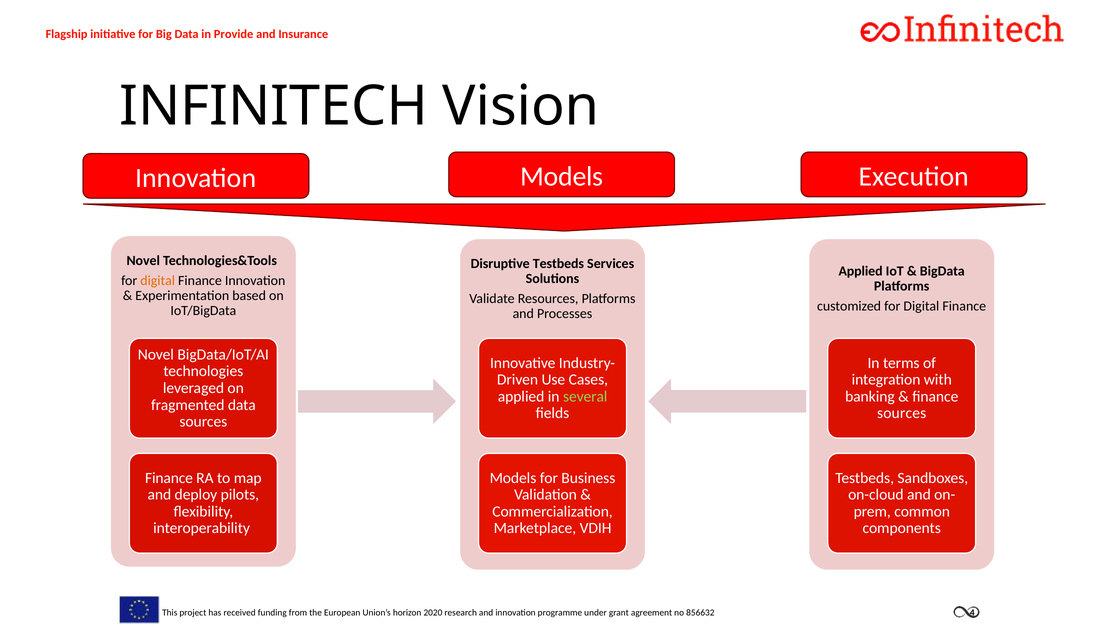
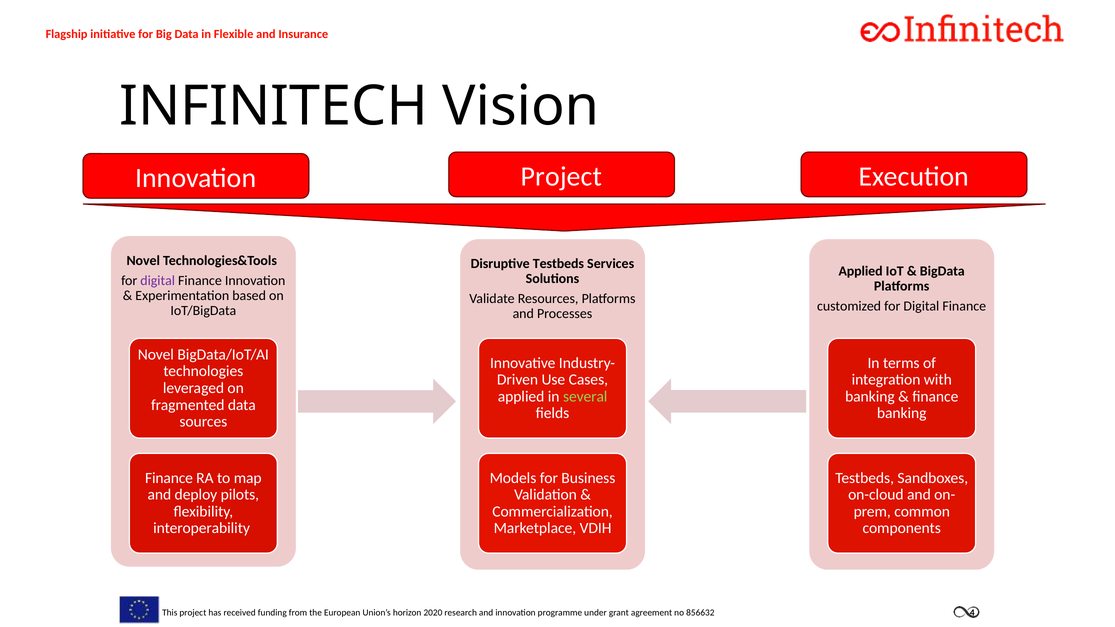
Provide: Provide -> Flexible (234, 34)
Innovation Models: Models -> Project (561, 176)
digital colour: orange -> purple (158, 281)
sources: sources -> banking (902, 413)
